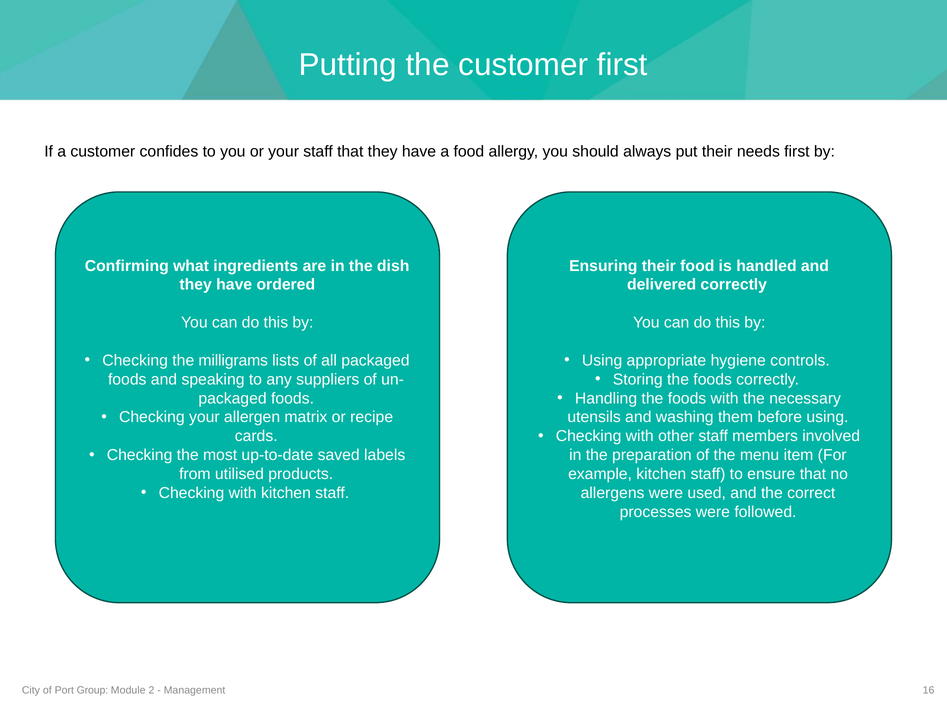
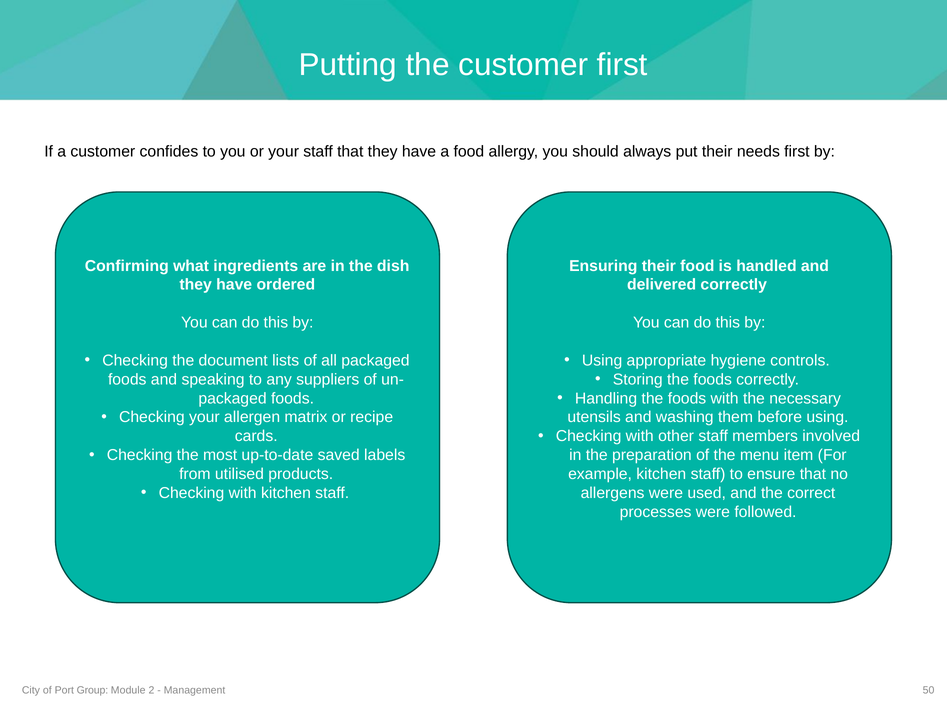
milligrams: milligrams -> document (233, 361)
16: 16 -> 50 (929, 691)
